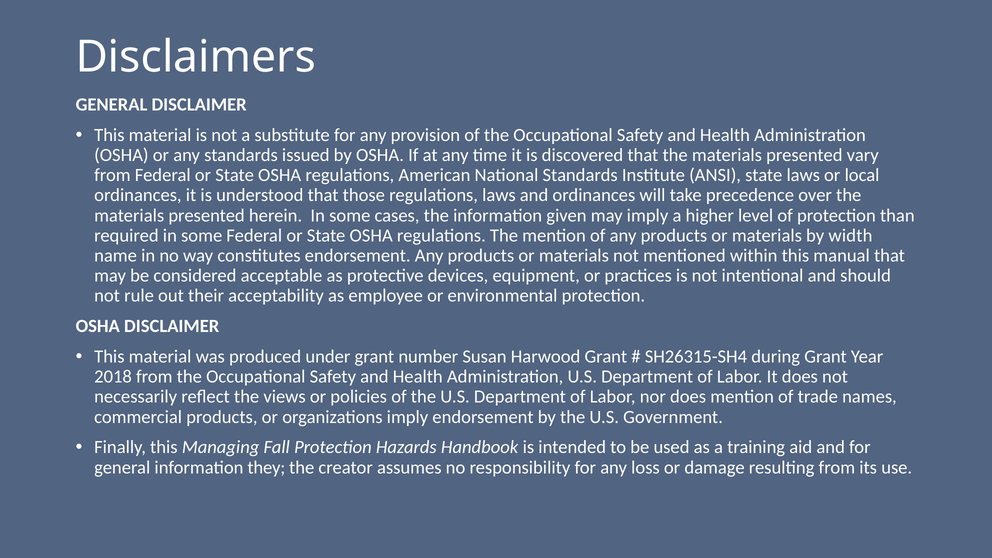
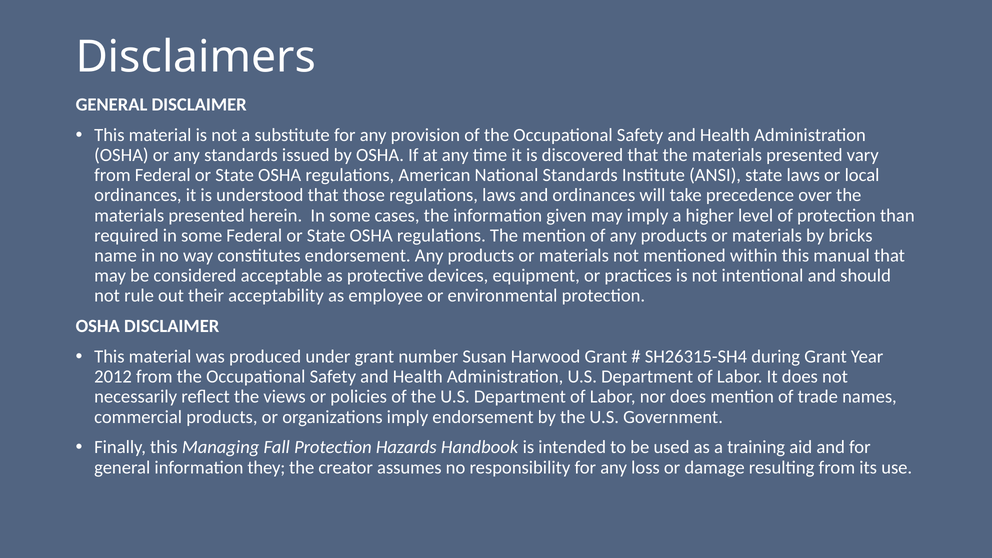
width: width -> bricks (851, 235)
2018: 2018 -> 2012 (113, 377)
